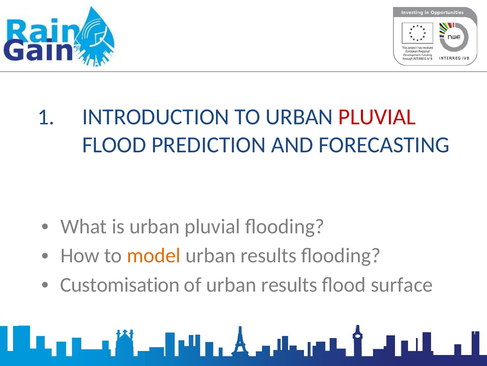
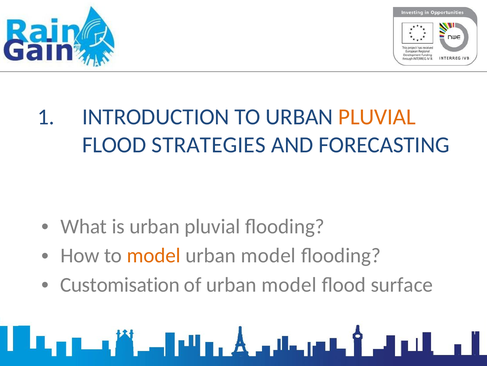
PLUVIAL colour: red -> orange (377, 117)
PREDICTION: PREDICTION -> STRATEGIES (209, 145)
results: results -> model (268, 255)
of urban results: results -> model (289, 284)
